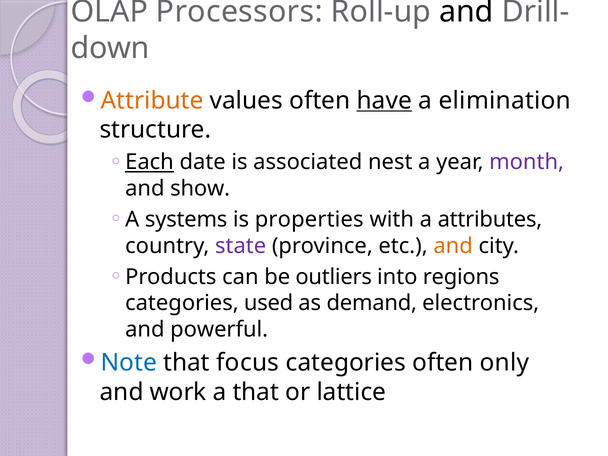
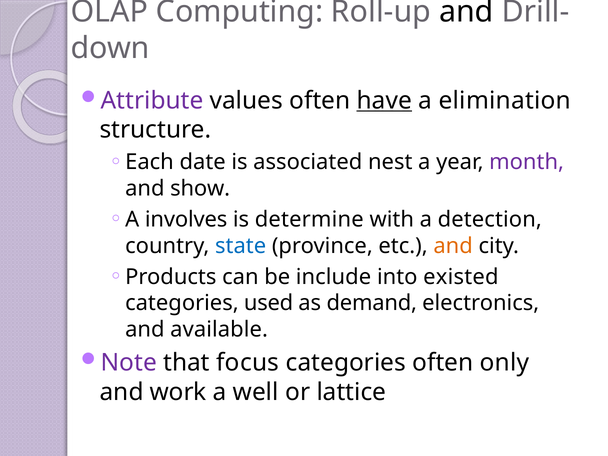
Processors: Processors -> Computing (240, 12)
Attribute colour: orange -> purple (152, 100)
Each underline: present -> none (149, 162)
systems: systems -> involves (186, 220)
properties: properties -> determine (309, 220)
attributes: attributes -> detection (490, 220)
state colour: purple -> blue (241, 246)
outliers: outliers -> include (334, 277)
regions: regions -> existed (461, 277)
powerful: powerful -> available (219, 329)
Note colour: blue -> purple (129, 363)
a that: that -> well (256, 392)
